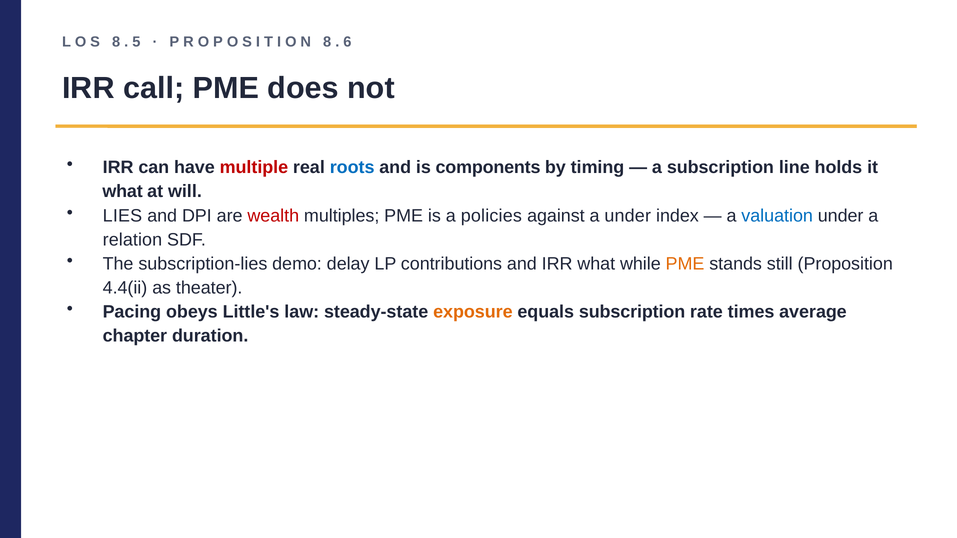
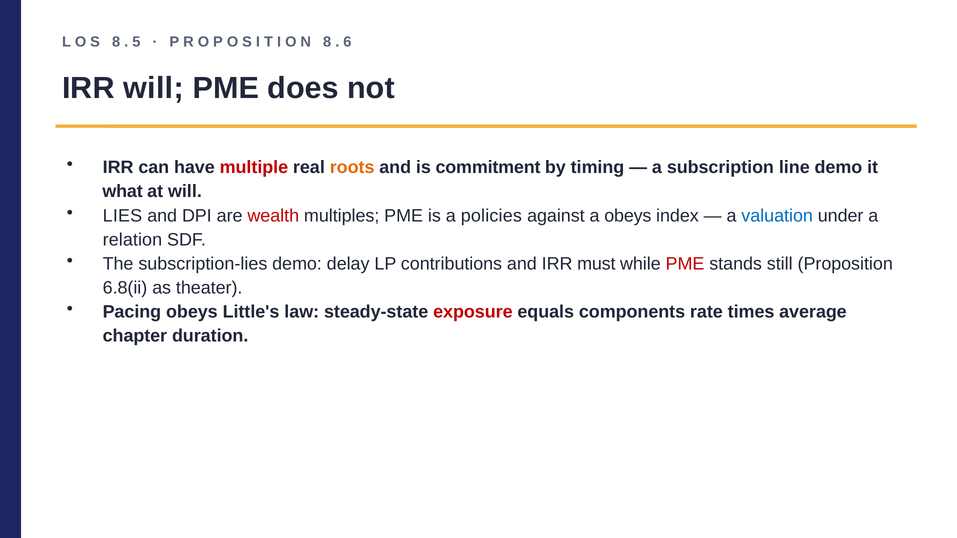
IRR call: call -> will (154, 88)
roots colour: blue -> orange (352, 168)
components: components -> commitment (488, 168)
line holds: holds -> demo (838, 168)
a under: under -> obeys (628, 216)
IRR what: what -> must (596, 264)
PME colour: orange -> red (685, 264)
4.4(ii: 4.4(ii -> 6.8(ii (125, 288)
exposure colour: orange -> red (473, 312)
equals subscription: subscription -> components (632, 312)
